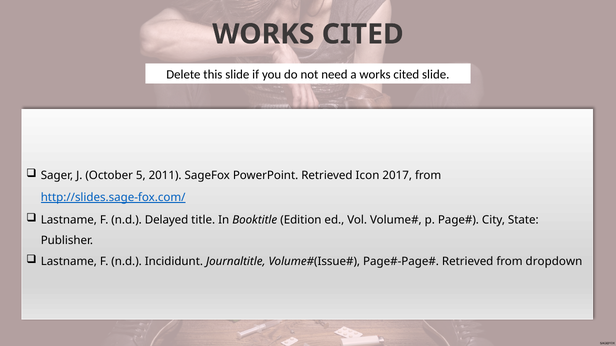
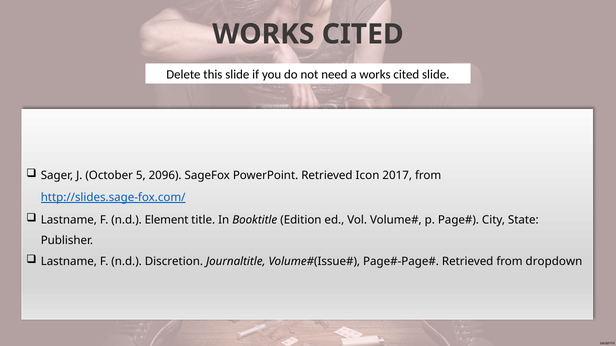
2011: 2011 -> 2096 (165, 176)
Delayed: Delayed -> Element (167, 220)
Incididunt: Incididunt -> Discretion (174, 262)
